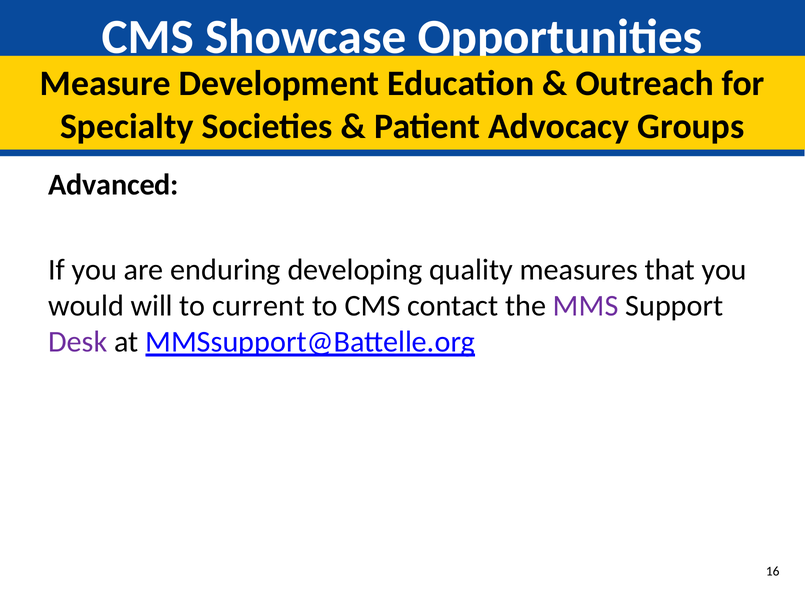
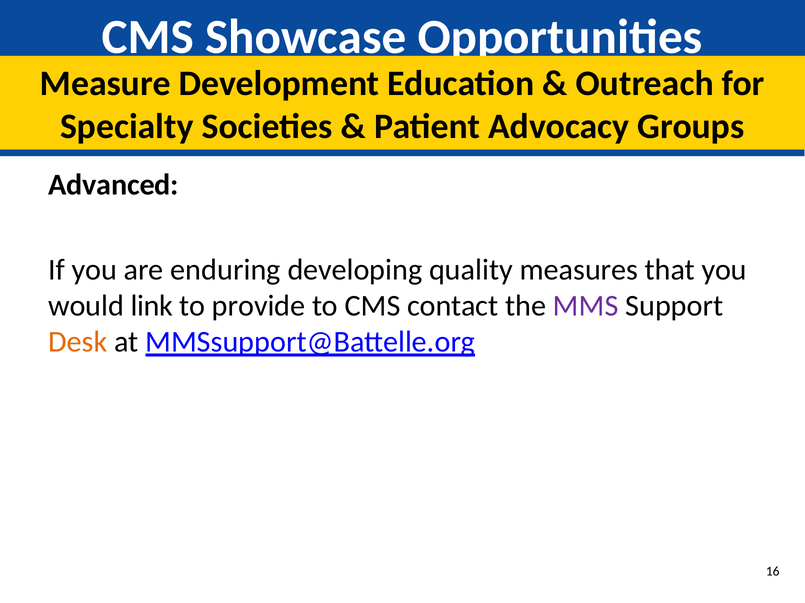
will: will -> link (152, 306)
current: current -> provide (259, 306)
Desk colour: purple -> orange (78, 342)
